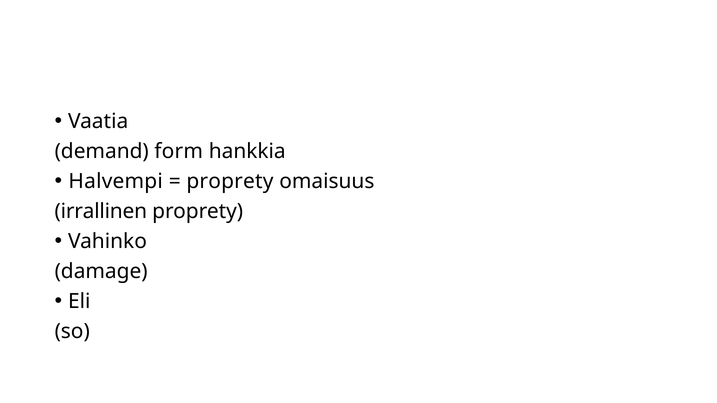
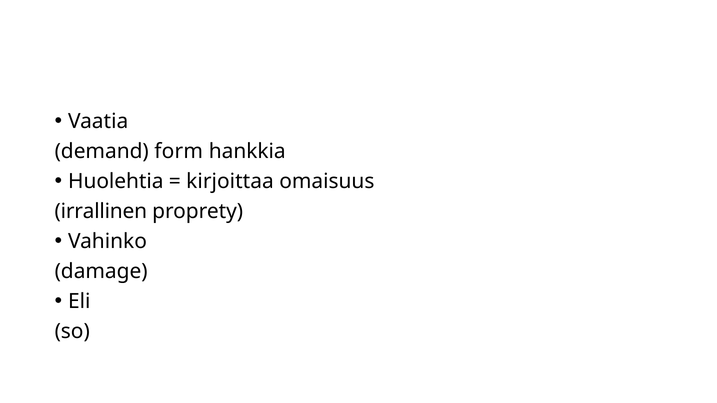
Halvempi: Halvempi -> Huolehtia (116, 181)
proprety: proprety -> kirjoittaa (230, 181)
